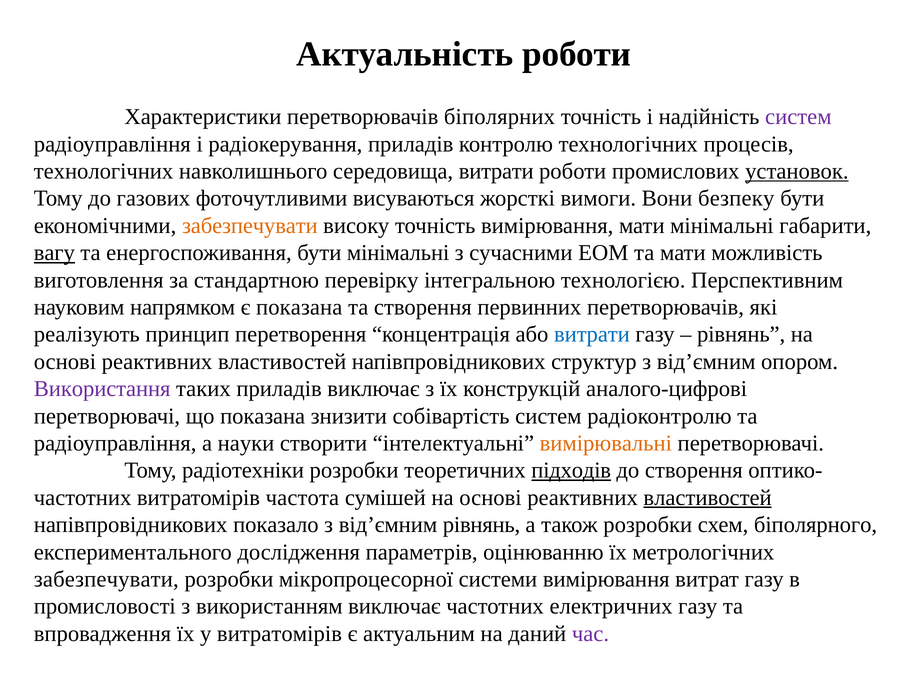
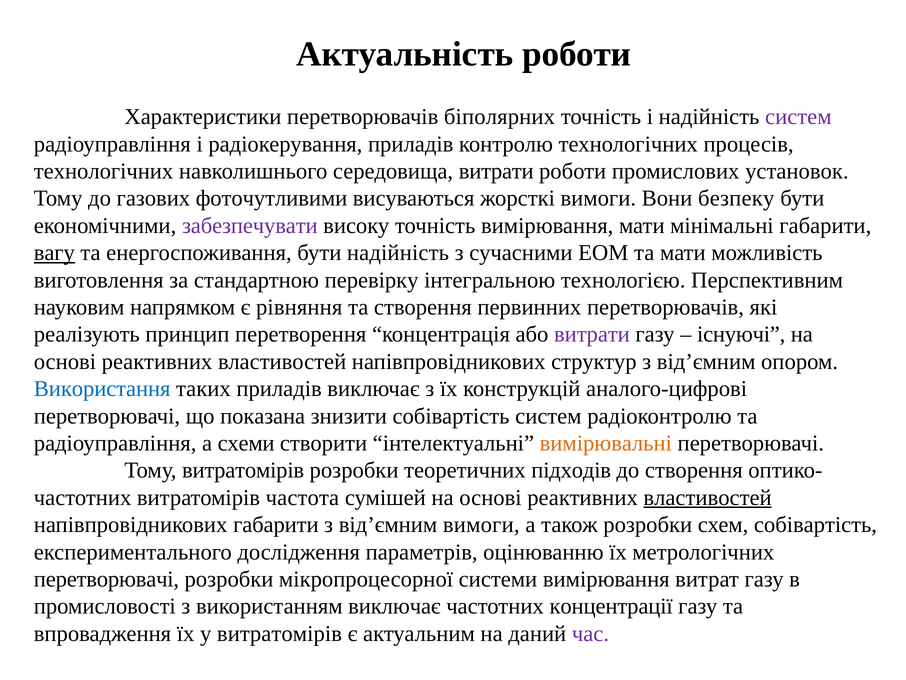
установок underline: present -> none (797, 171)
забезпечувати colour: orange -> purple (250, 225)
бути мінімальні: мінімальні -> надійність (398, 253)
є показана: показана -> рівняння (299, 307)
витрати colour: blue -> purple (592, 334)
рівнянь: рівнянь -> існуючі (741, 334)
Використання colour: purple -> blue (102, 389)
науки: науки -> схеми (246, 443)
Тому радіотехніки: радіотехніки -> витратомірів (243, 470)
підходів underline: present -> none (571, 470)
напівпровідникових показало: показало -> габарити (276, 524)
від’ємним рівнянь: рівнянь -> вимоги (481, 524)
схем біполярного: біполярного -> собівартість (815, 524)
забезпечувати: забезпечувати -> перетворювачі (106, 579)
електричних: електричних -> концентрації (611, 606)
